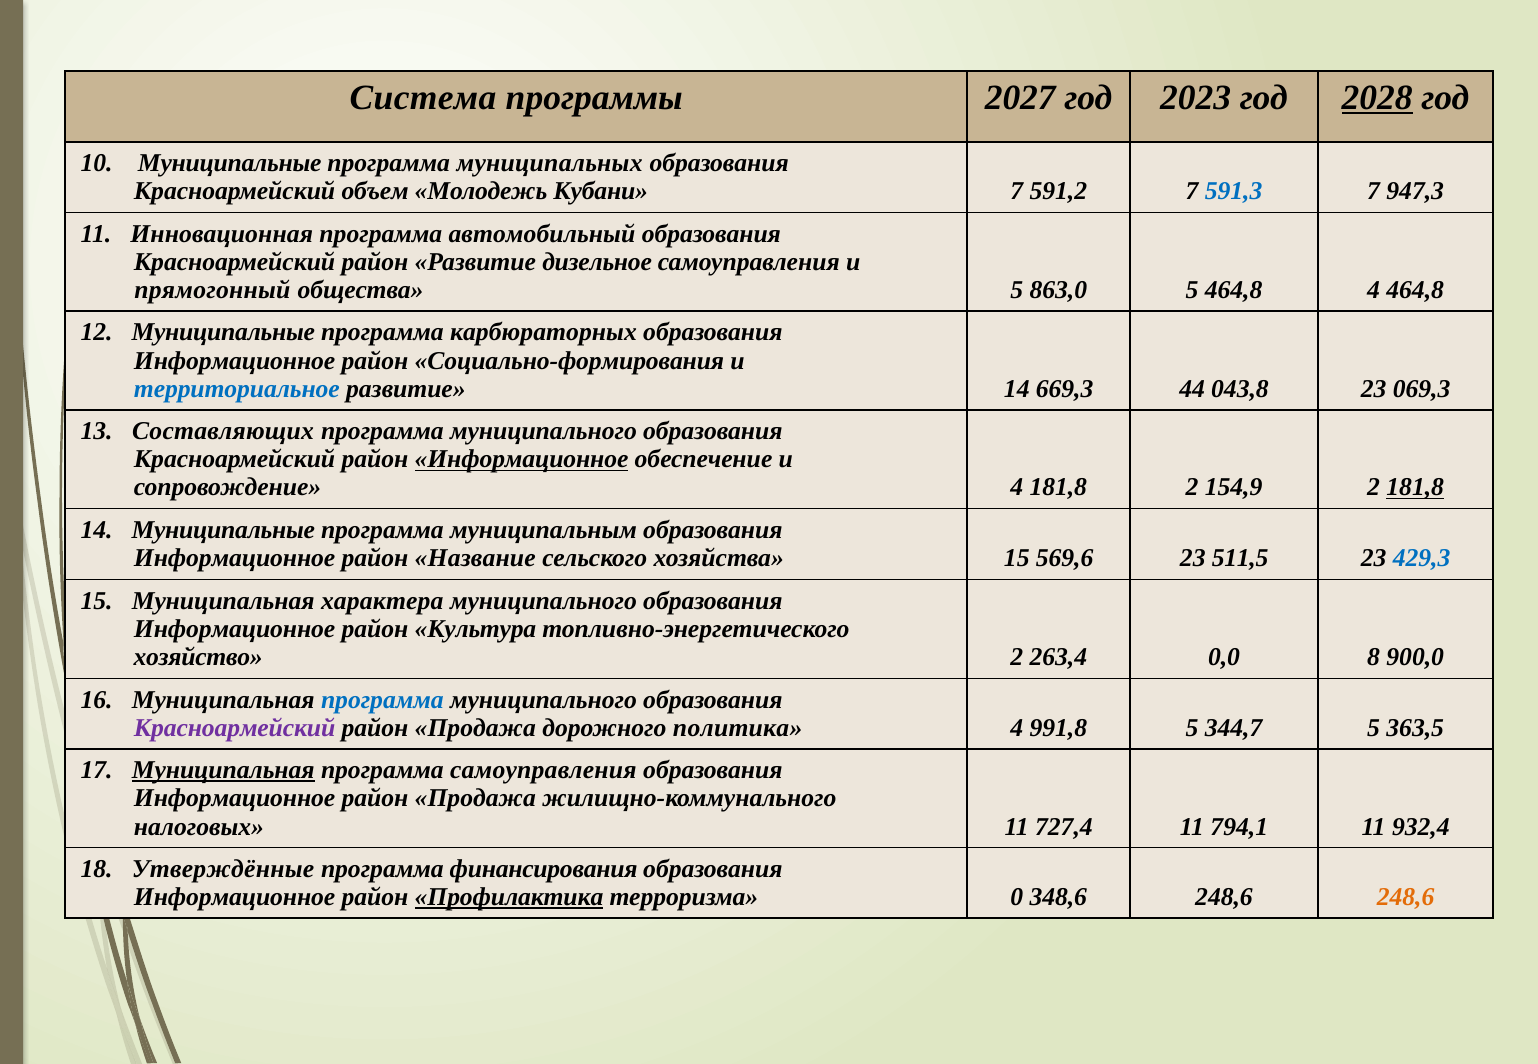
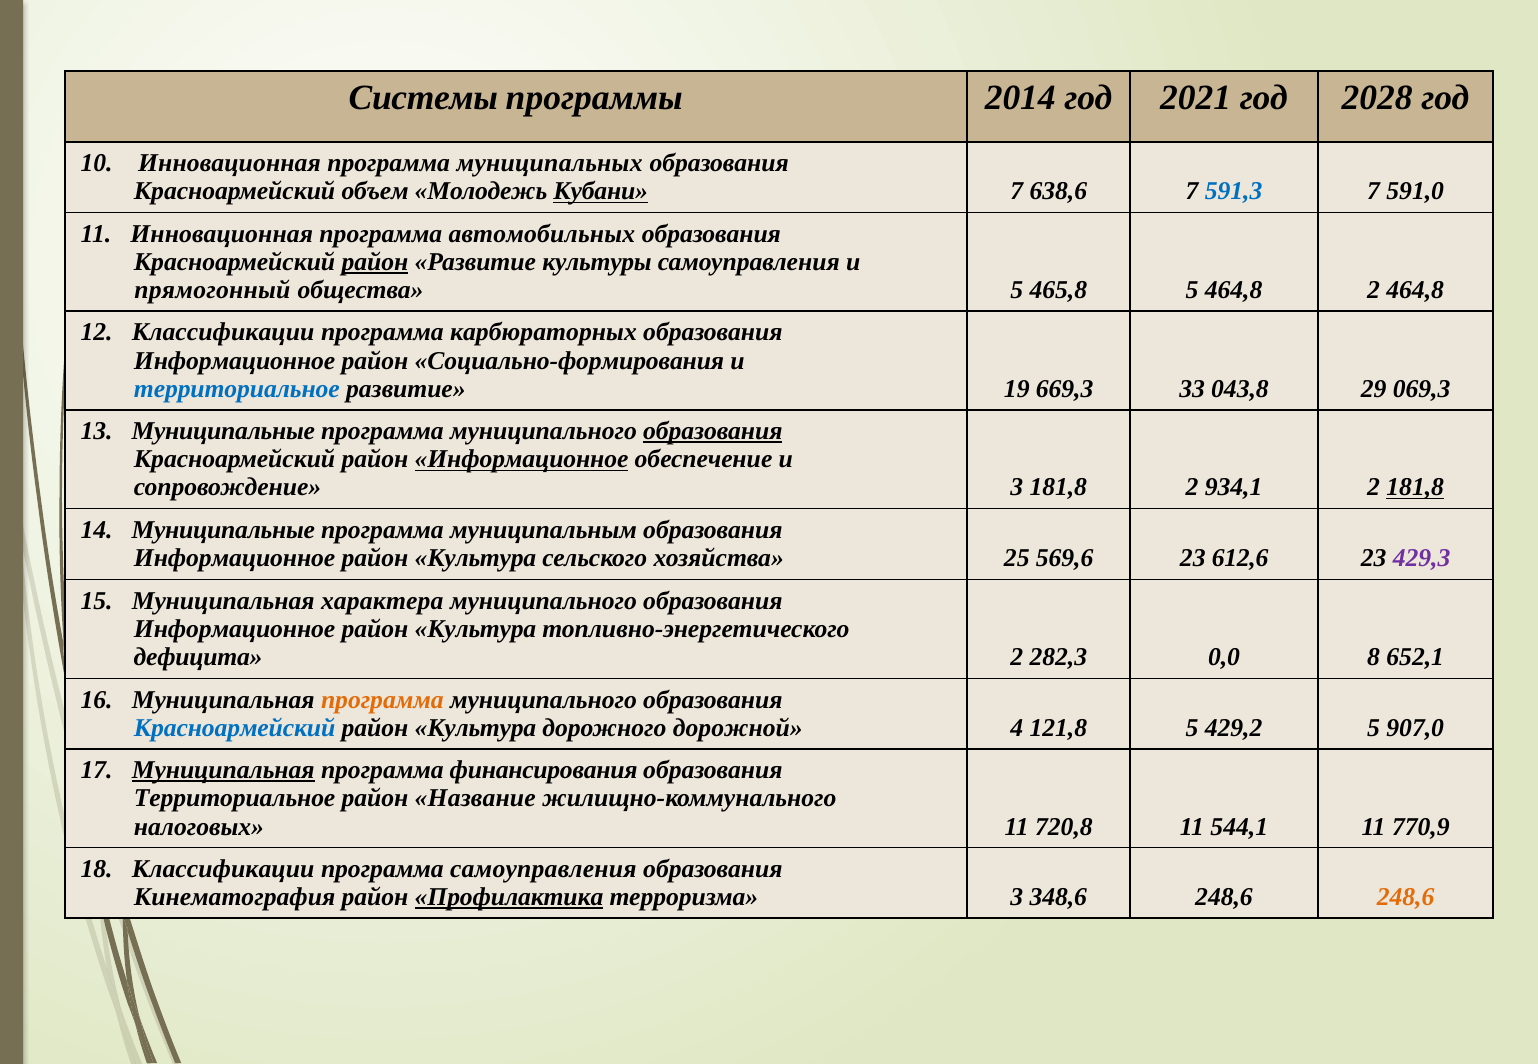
Система: Система -> Системы (423, 98)
2027: 2027 -> 2014 (1020, 98)
2023: 2023 -> 2021 (1196, 98)
2028 underline: present -> none (1377, 98)
10 Муниципальные: Муниципальные -> Инновационная (230, 163)
Кубани underline: none -> present (601, 191)
591,2: 591,2 -> 638,6 (1058, 191)
947,3: 947,3 -> 591,0 (1415, 191)
автомобильный: автомобильный -> автомобильных (542, 234)
район underline: none -> present (375, 262)
дизельное: дизельное -> культуры (597, 262)
863,0: 863,0 -> 465,8 (1058, 290)
464,8 4: 4 -> 2 (1374, 290)
12 Муниципальные: Муниципальные -> Классификации (223, 333)
развитие 14: 14 -> 19 (1017, 389)
44: 44 -> 33 (1192, 389)
043,8 23: 23 -> 29 (1374, 389)
13 Составляющих: Составляющих -> Муниципальные (223, 431)
образования underline: none -> present (713, 431)
сопровождение 4: 4 -> 3 (1017, 488)
154,9: 154,9 -> 934,1 (1234, 488)
Название: Название -> Культура (475, 558)
хозяйства 15: 15 -> 25 (1017, 558)
511,5: 511,5 -> 612,6 (1240, 558)
429,3 colour: blue -> purple (1422, 558)
хозяйство: хозяйство -> дефицита (198, 657)
263,4: 263,4 -> 282,3 (1058, 657)
900,0: 900,0 -> 652,1 (1415, 657)
программа colour: blue -> orange (382, 700)
Красноармейский colour: purple -> blue (235, 728)
Продажа: Продажа -> Культура (475, 728)
политика: политика -> дорожной (738, 728)
991,8: 991,8 -> 121,8 (1058, 728)
344,7: 344,7 -> 429,2 (1234, 728)
363,5: 363,5 -> 907,0 (1415, 728)
программа самоуправления: самоуправления -> финансирования (544, 771)
Информационное: Информационное -> Территориальное (235, 799)
Продажа: Продажа -> Название (475, 799)
727,4: 727,4 -> 720,8 (1064, 827)
794,1: 794,1 -> 544,1 (1239, 827)
932,4: 932,4 -> 770,9 (1421, 827)
18 Утверждённые: Утверждённые -> Классификации (223, 870)
программа финансирования: финансирования -> самоуправления (543, 870)
Информационное: Информационное -> Кинематография (235, 898)
терроризма 0: 0 -> 3 (1017, 898)
